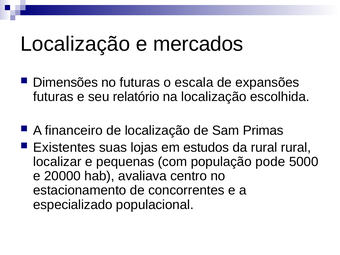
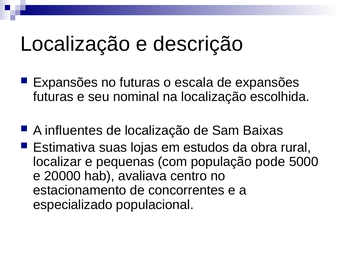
mercados: mercados -> descrição (198, 44)
Dimensões: Dimensões -> Expansões (65, 82)
relatório: relatório -> nominal (136, 97)
financeiro: financeiro -> influentes (74, 131)
Primas: Primas -> Baixas (263, 131)
Existentes: Existentes -> Estimativa (64, 148)
da rural: rural -> obra (264, 148)
